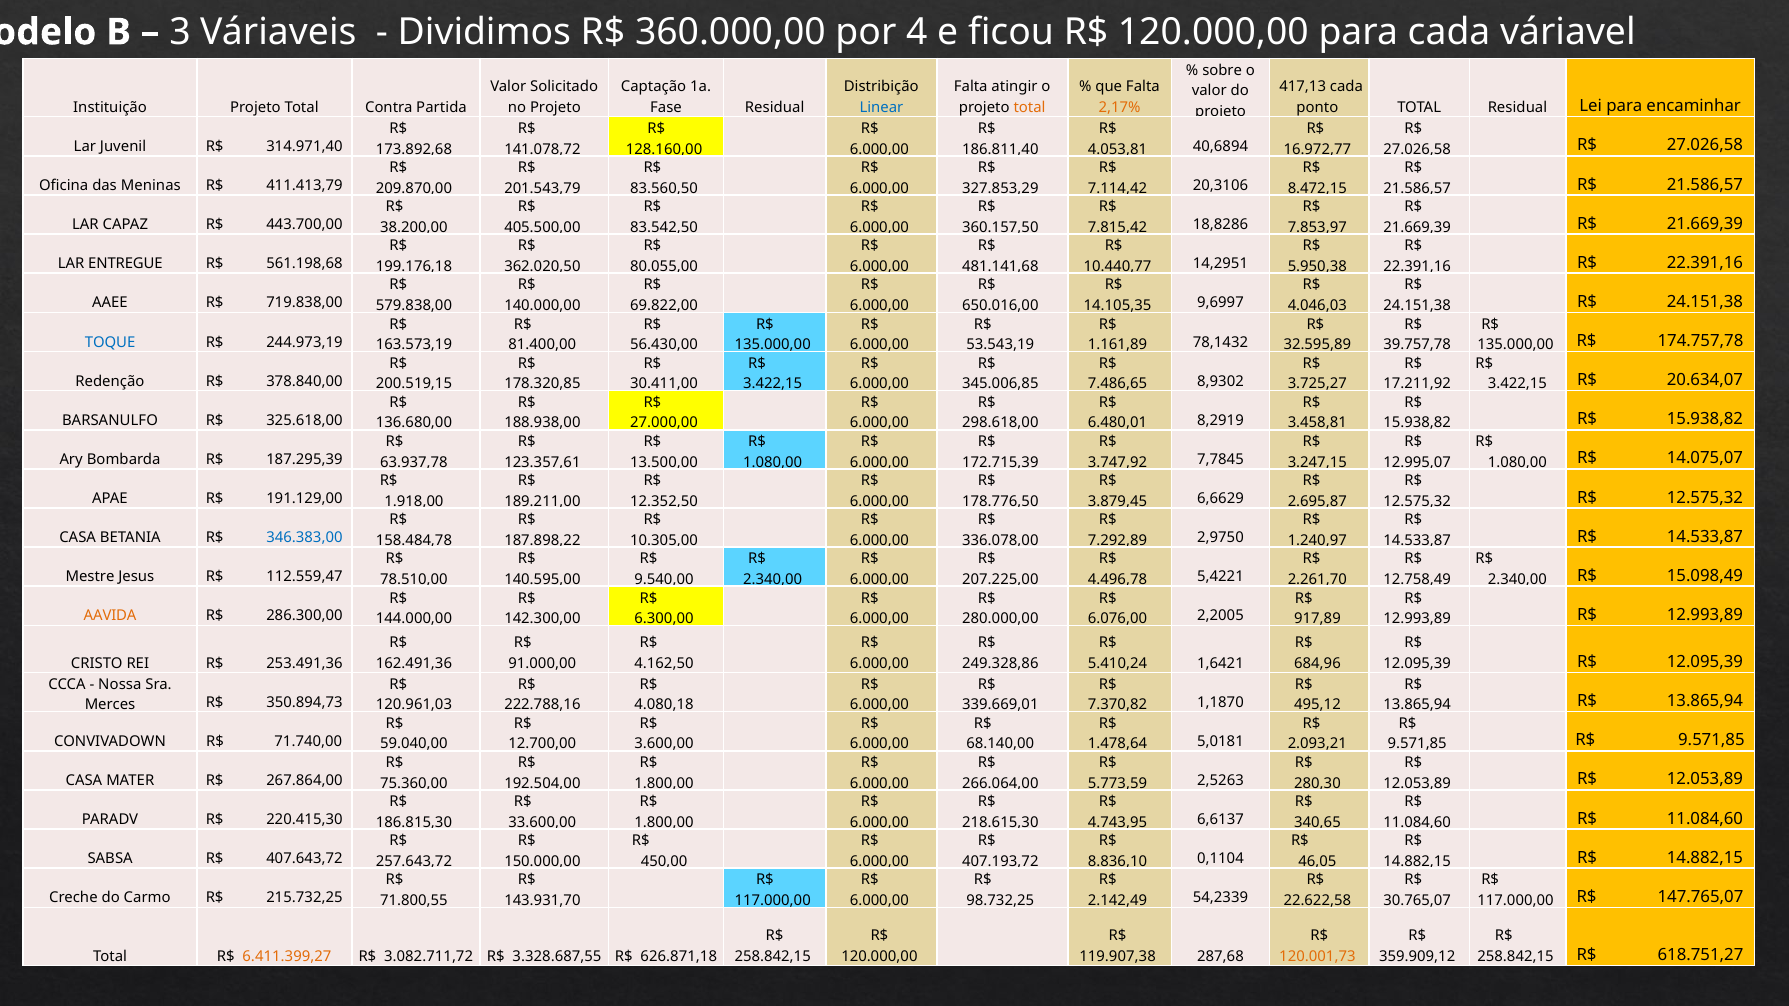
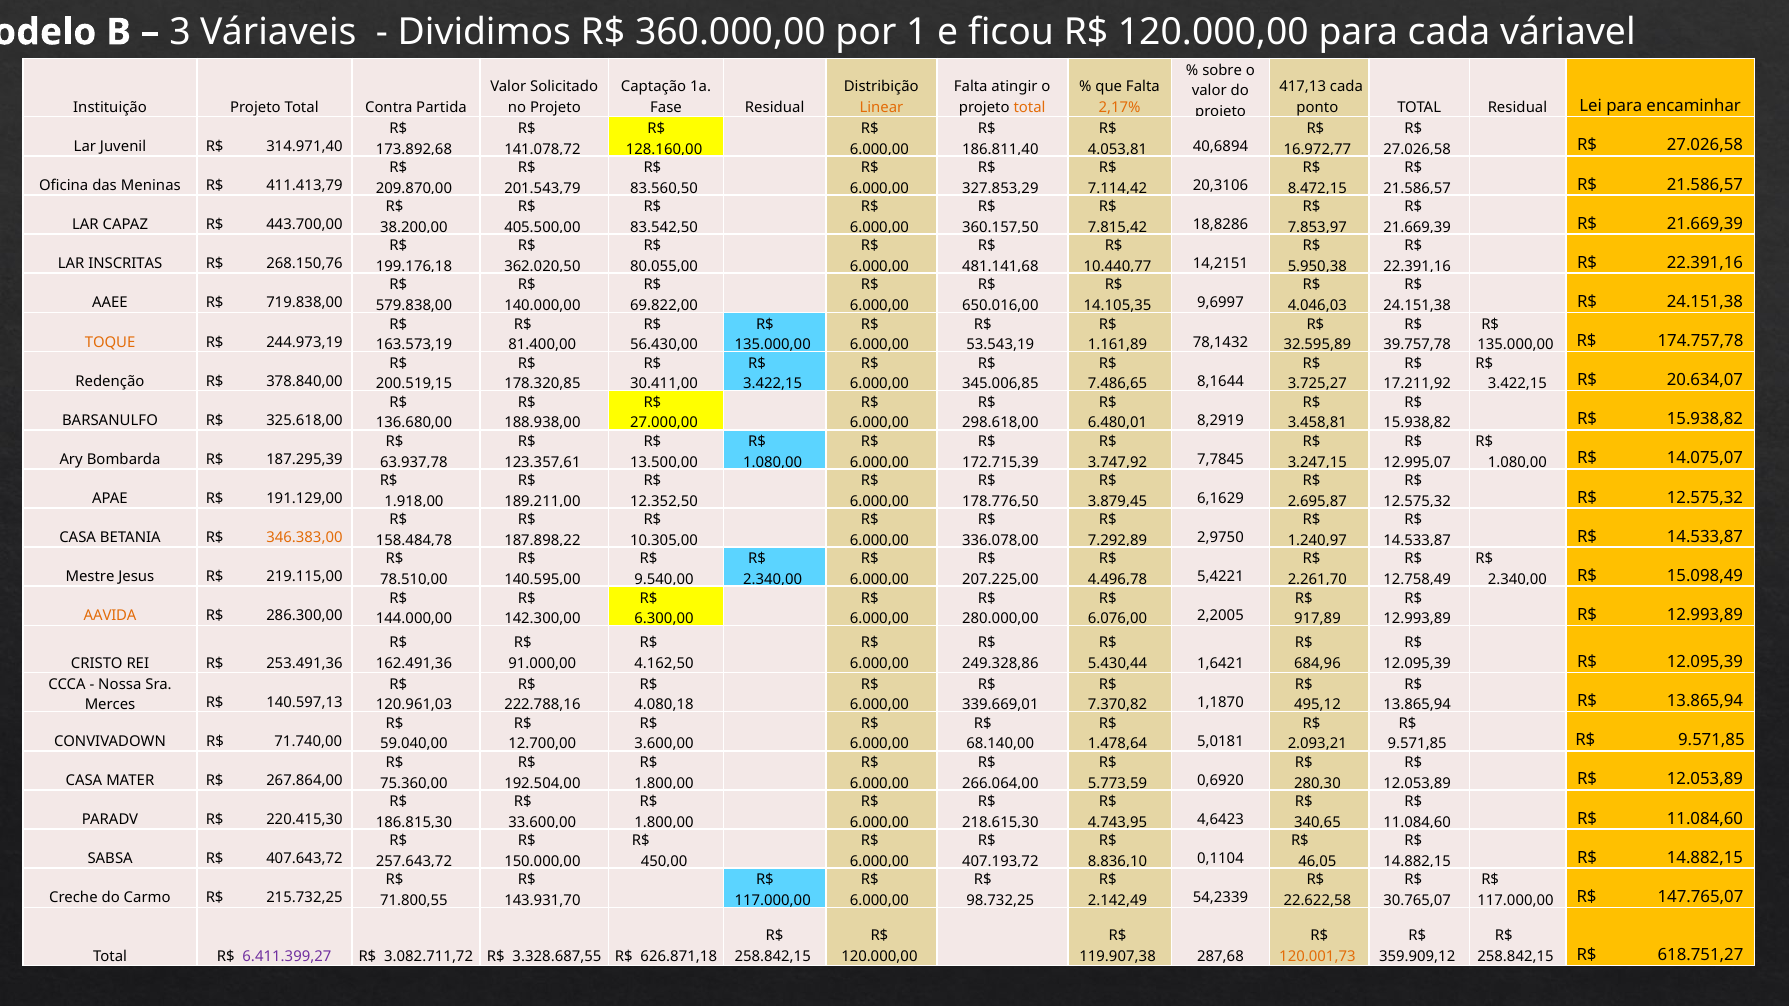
4: 4 -> 1 (917, 32)
Linear colour: blue -> orange (881, 107)
ENTREGUE: ENTREGUE -> INSCRITAS (125, 264)
561.198,68: 561.198,68 -> 268.150,76 (304, 264)
14,2951: 14,2951 -> 14,2151 (1220, 264)
TOQUE colour: blue -> orange (110, 342)
8,9302: 8,9302 -> 8,1644 (1220, 381)
6,6629: 6,6629 -> 6,1629 (1220, 499)
346.383,00 colour: blue -> orange (304, 538)
112.559,47: 112.559,47 -> 219.115,00 (304, 577)
5.410,24: 5.410,24 -> 5.430,44 (1117, 663)
350.894,73: 350.894,73 -> 140.597,13 (304, 702)
2,5263: 2,5263 -> 0,6920 (1220, 781)
6,6137: 6,6137 -> 4,6423 (1220, 820)
6.411.399,27 colour: orange -> purple (287, 957)
